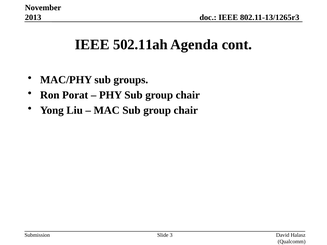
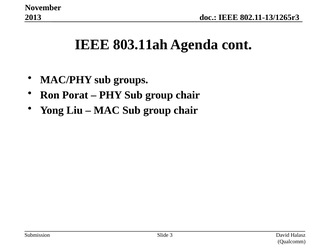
502.11ah: 502.11ah -> 803.11ah (140, 45)
